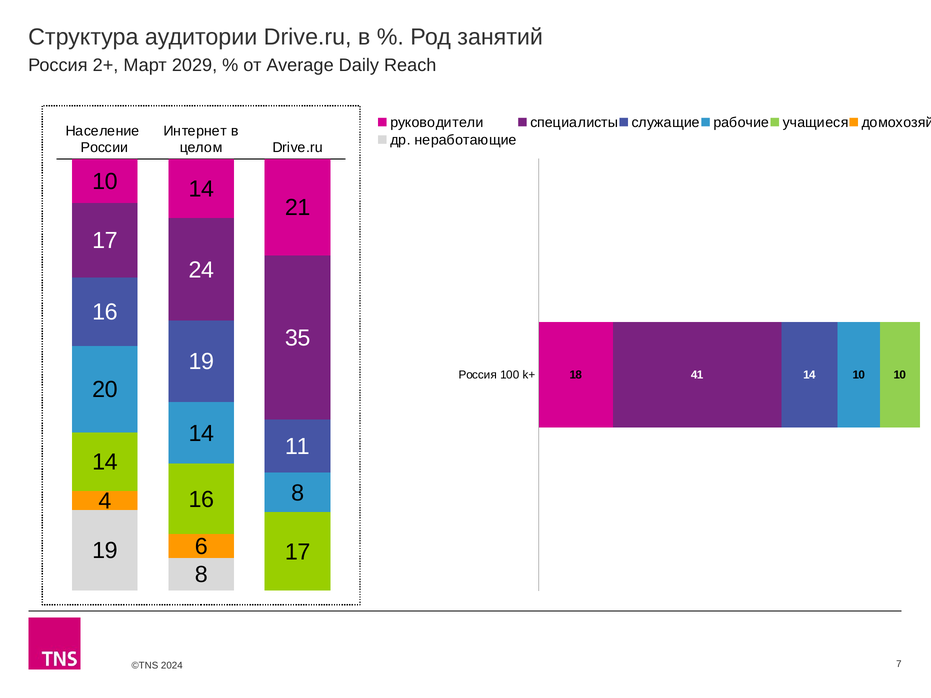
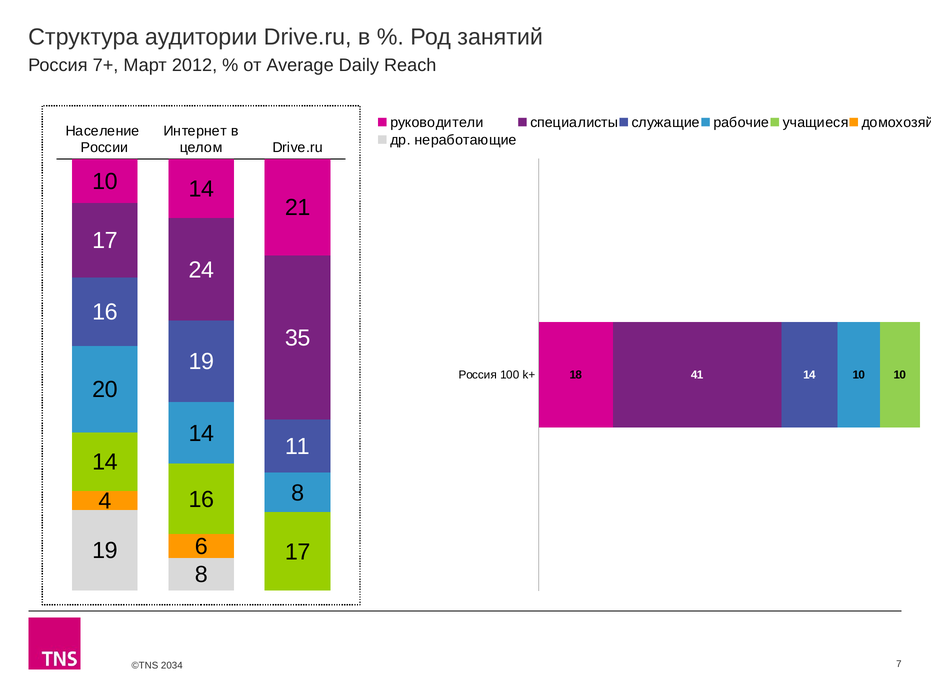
2+: 2+ -> 7+ (106, 65)
2029: 2029 -> 2012 (195, 65)
2024: 2024 -> 2034 (172, 666)
